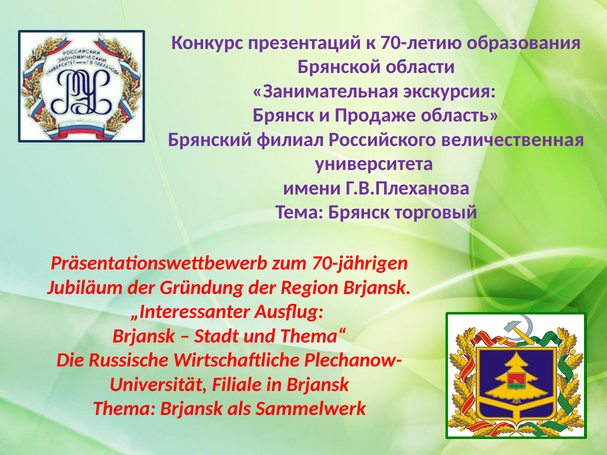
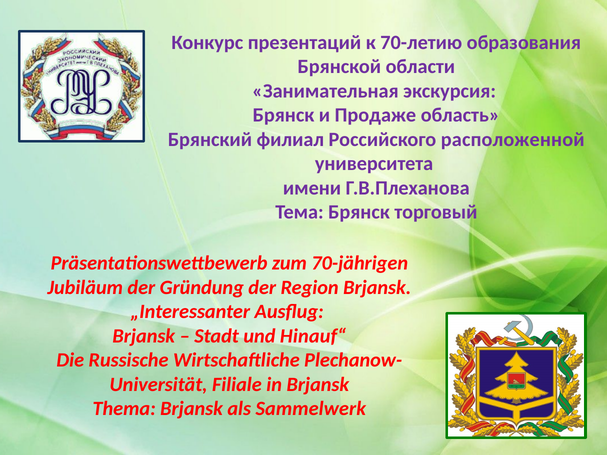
величественная: величественная -> расположенной (513, 139)
Thema“: Thema“ -> Hinauf“ (313, 336)
